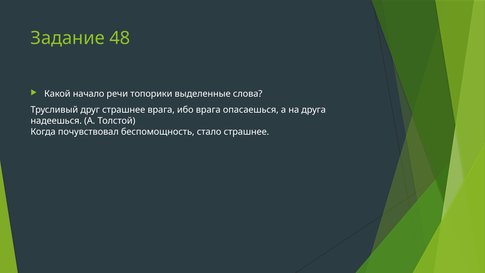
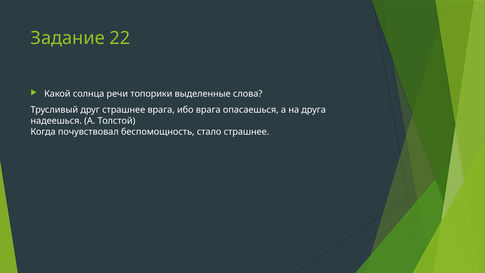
48: 48 -> 22 (120, 38)
начало: начало -> солнца (89, 94)
